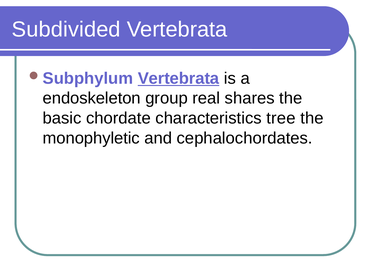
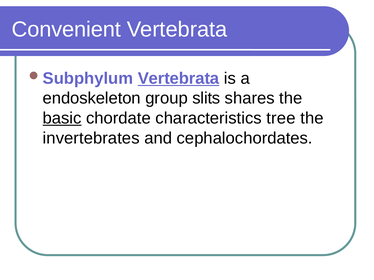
Subdivided: Subdivided -> Convenient (66, 30)
real: real -> slits (206, 98)
basic underline: none -> present (62, 118)
monophyletic: monophyletic -> invertebrates (91, 138)
